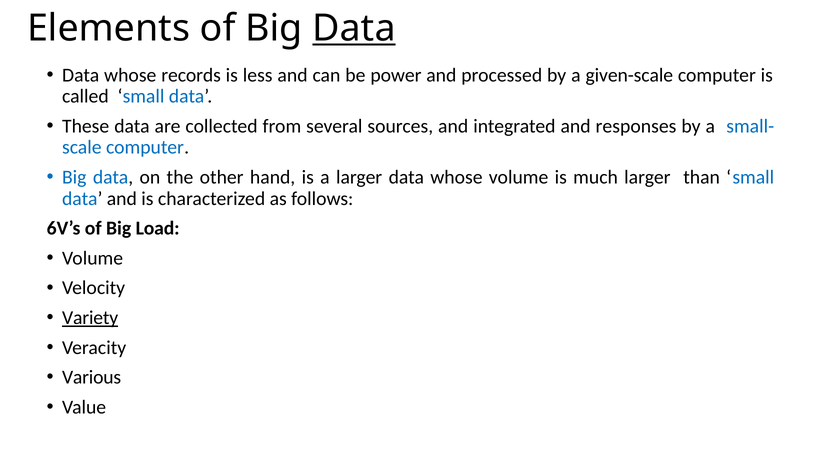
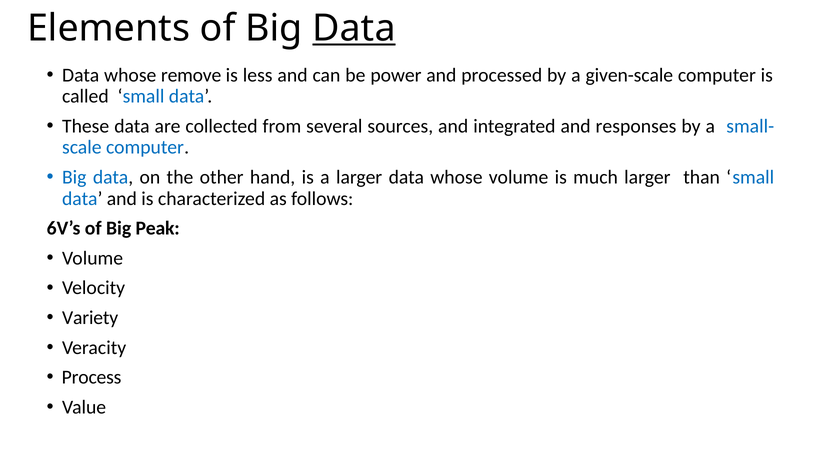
records: records -> remove (191, 75)
Load: Load -> Peak (158, 228)
Variety underline: present -> none (90, 318)
Various: Various -> Process (92, 377)
